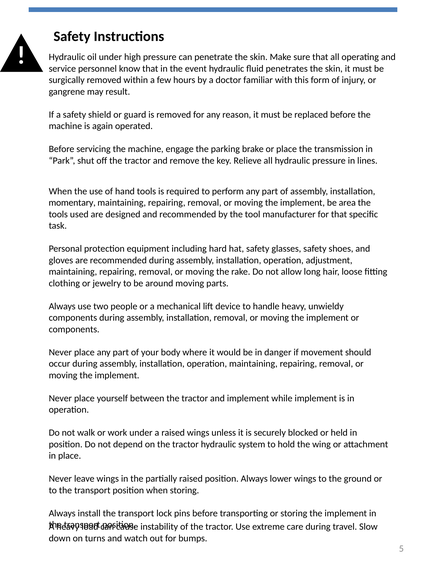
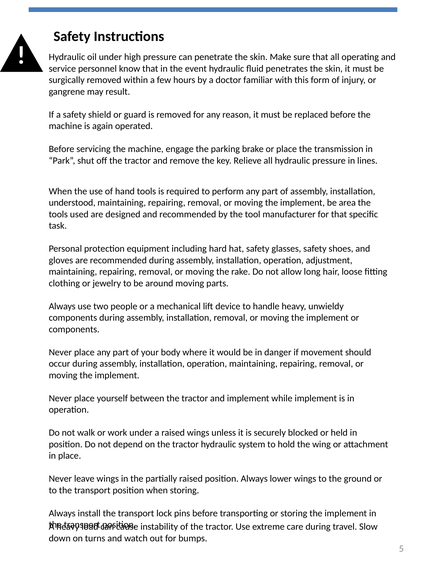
momentary: momentary -> understood (72, 203)
